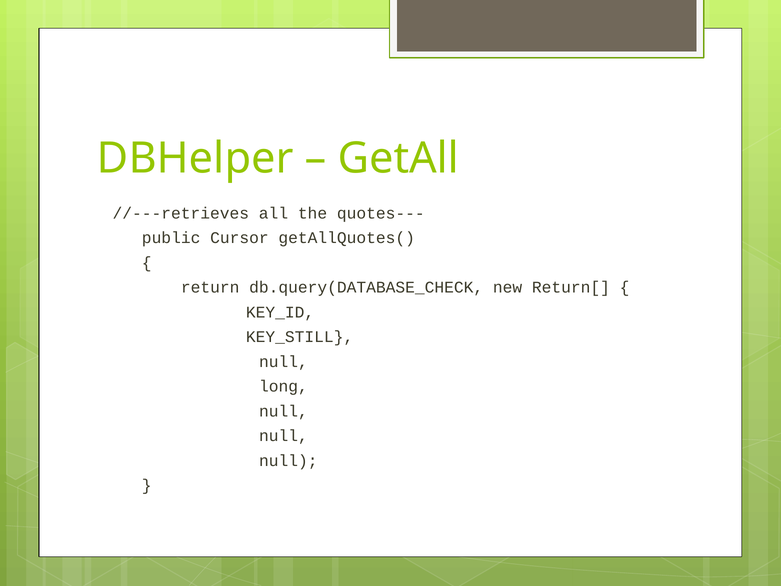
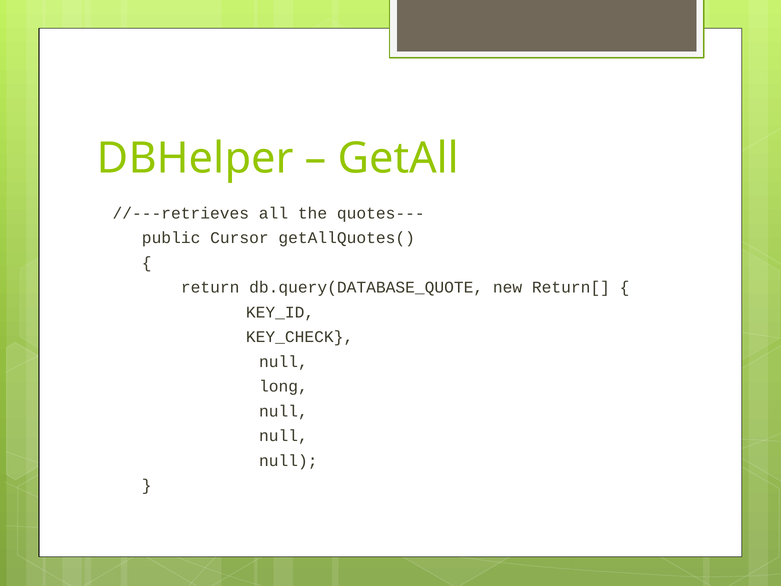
db.query(DATABASE_CHECK: db.query(DATABASE_CHECK -> db.query(DATABASE_QUOTE (366, 287)
KEY_STILL: KEY_STILL -> KEY_CHECK (300, 337)
